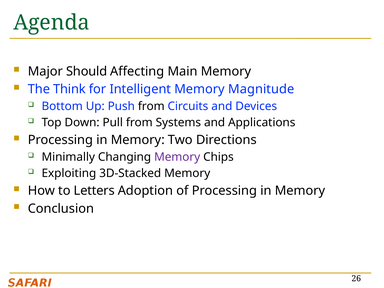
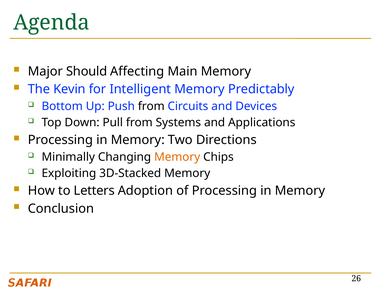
Think: Think -> Kevin (69, 89)
Magnitude: Magnitude -> Predictably (261, 89)
Memory colour: purple -> orange (177, 157)
